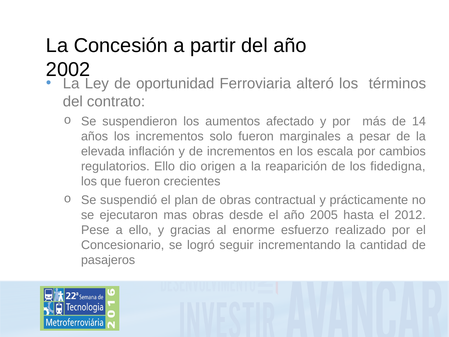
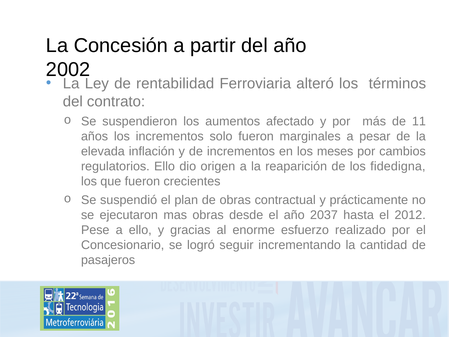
oportunidad: oportunidad -> rentabilidad (175, 83)
14: 14 -> 11 (419, 121)
escala: escala -> meses (335, 151)
2005: 2005 -> 2037 (324, 215)
